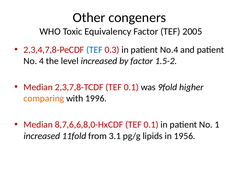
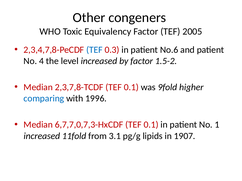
No.4: No.4 -> No.6 (169, 50)
comparing colour: orange -> blue (44, 99)
8,7,6,6,8,0-HxCDF: 8,7,6,6,8,0-HxCDF -> 6,7,7,0,7,3-HxCDF (89, 125)
1956: 1956 -> 1907 (185, 136)
